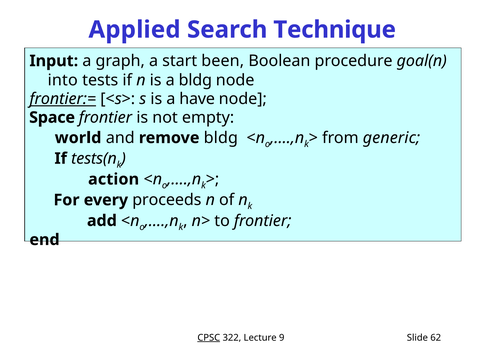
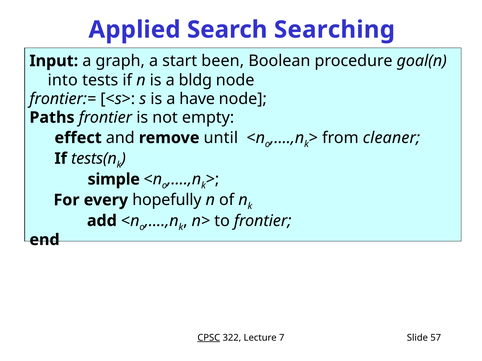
Technique: Technique -> Searching (334, 30)
frontier:= underline: present -> none (63, 99)
Space: Space -> Paths (52, 118)
world: world -> effect (78, 138)
remove bldg: bldg -> until (221, 138)
generic: generic -> cleaner (391, 138)
action: action -> simple (114, 180)
proceeds: proceeds -> hopefully (167, 200)
9: 9 -> 7 (282, 338)
62: 62 -> 57 (436, 338)
